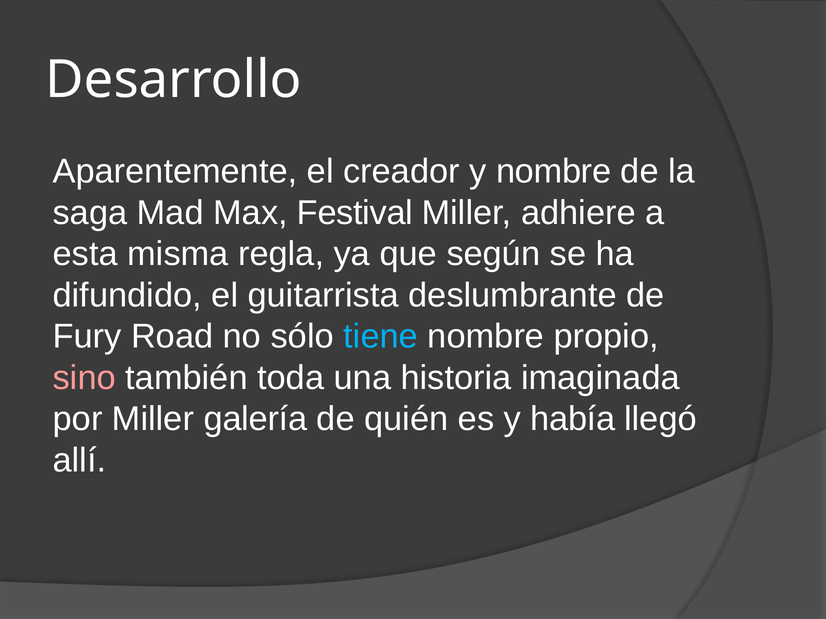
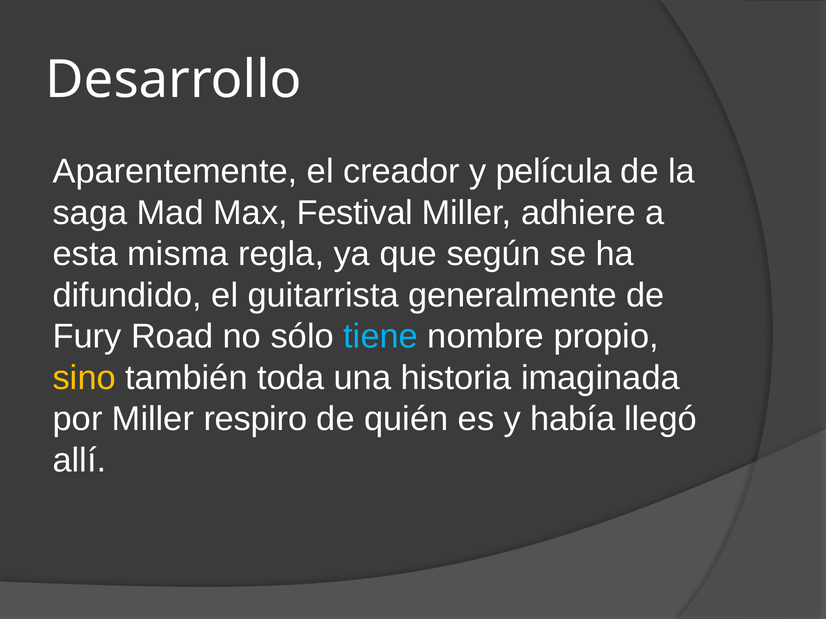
y nombre: nombre -> película (554, 172)
deslumbrante: deslumbrante -> generalmente (513, 296)
sino colour: pink -> yellow (84, 378)
galería: galería -> respiro (255, 419)
